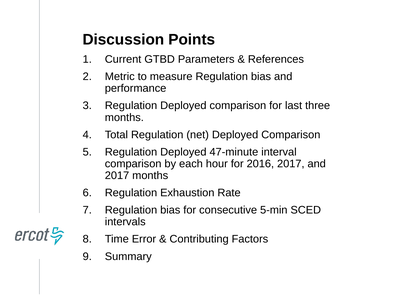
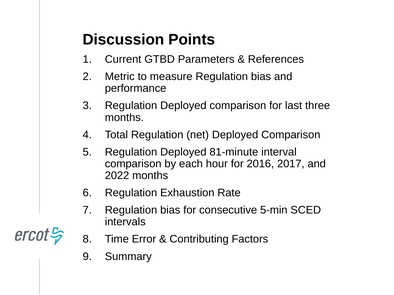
47-minute: 47-minute -> 81-minute (234, 152)
2017: 2017 -> 2022 (117, 176)
